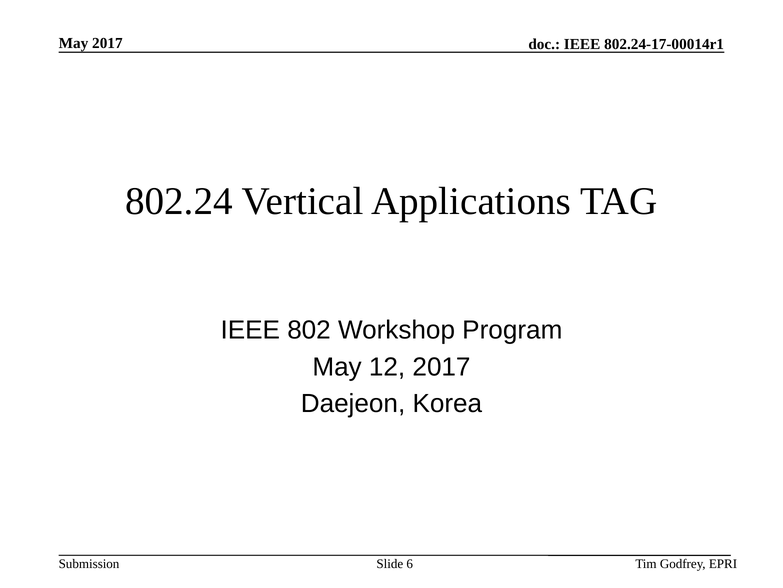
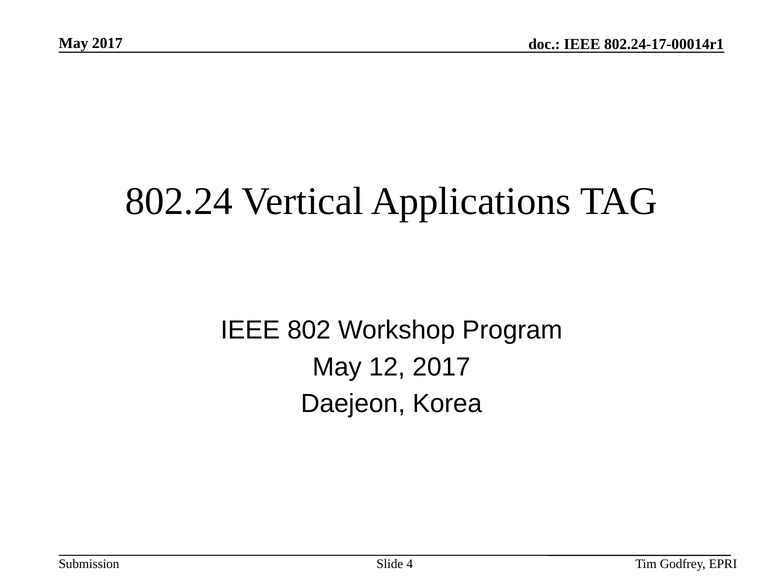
6: 6 -> 4 (410, 563)
